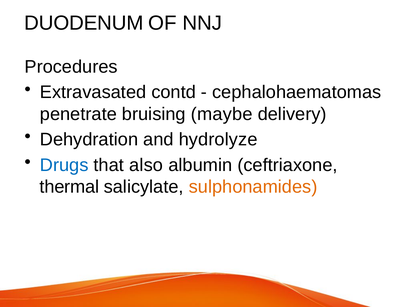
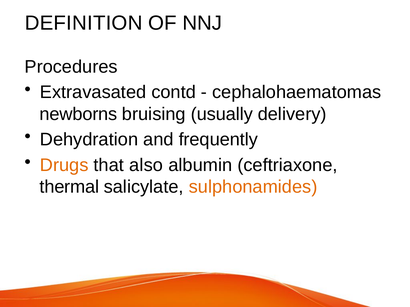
DUODENUM: DUODENUM -> DEFINITION (84, 23)
penetrate: penetrate -> newborns (78, 114)
maybe: maybe -> usually (222, 114)
hydrolyze: hydrolyze -> frequently (218, 140)
Drugs colour: blue -> orange (64, 165)
